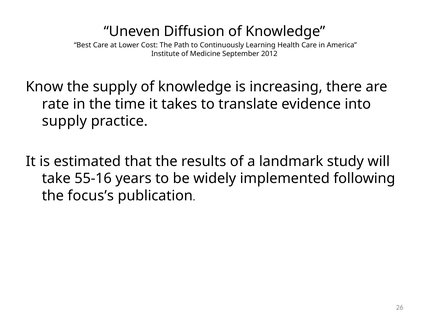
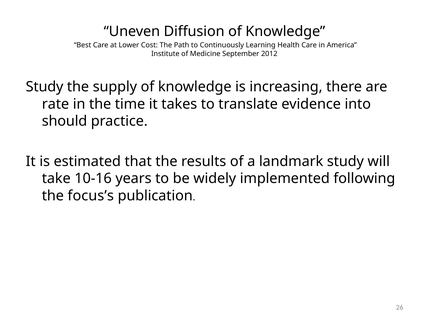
Know: Know -> Study (45, 87)
supply: supply -> should (65, 121)
55-16: 55-16 -> 10-16 (93, 178)
